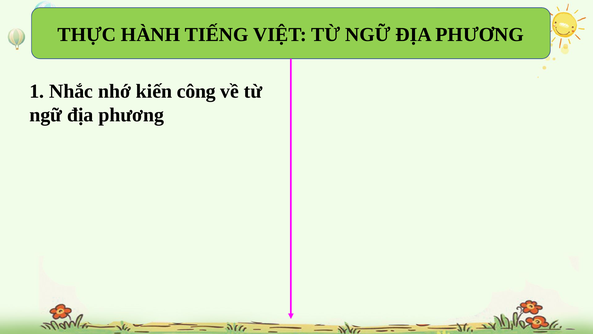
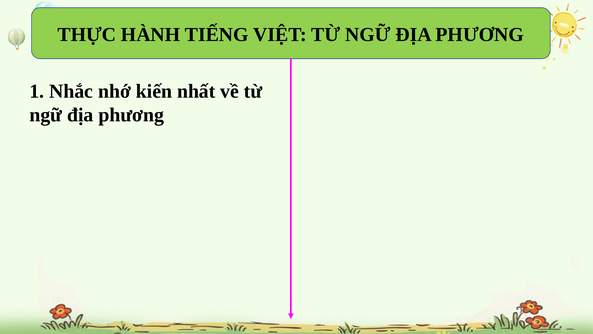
công: công -> nhất (196, 91)
